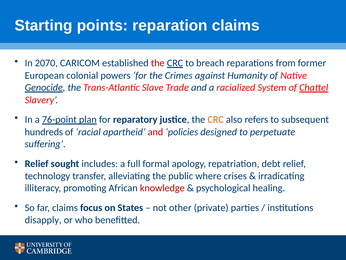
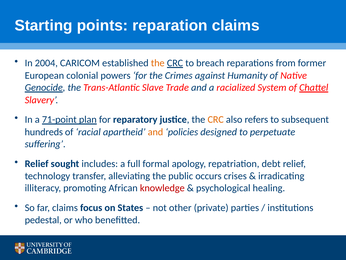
2070: 2070 -> 2004 (46, 63)
the colour: red -> orange (158, 63)
76-point: 76-point -> 71-point (59, 119)
and colour: red -> orange (155, 132)
where: where -> occurs (208, 176)
disapply: disapply -> pedestal (43, 220)
